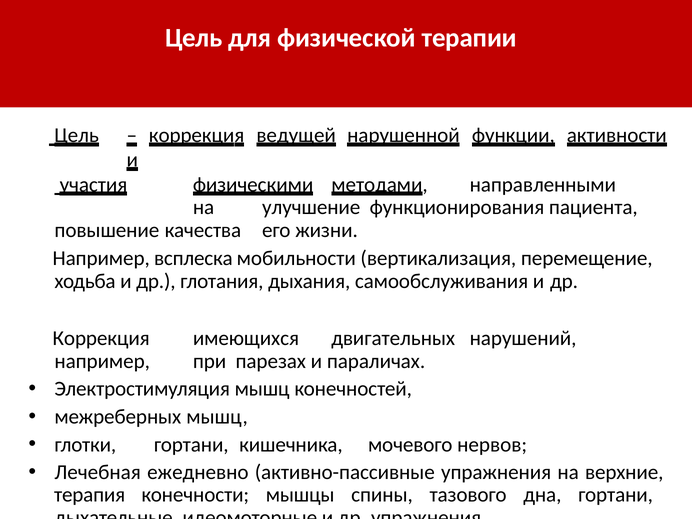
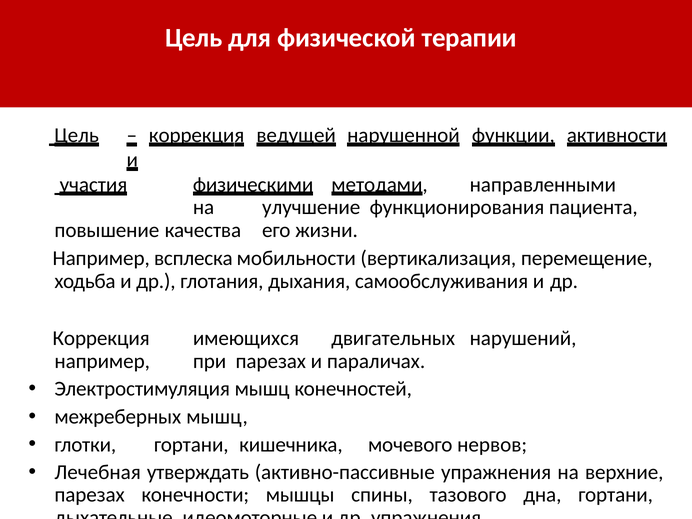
ежедневно: ежедневно -> утверждать (198, 472)
терапия: терапия -> парезах (90, 495)
